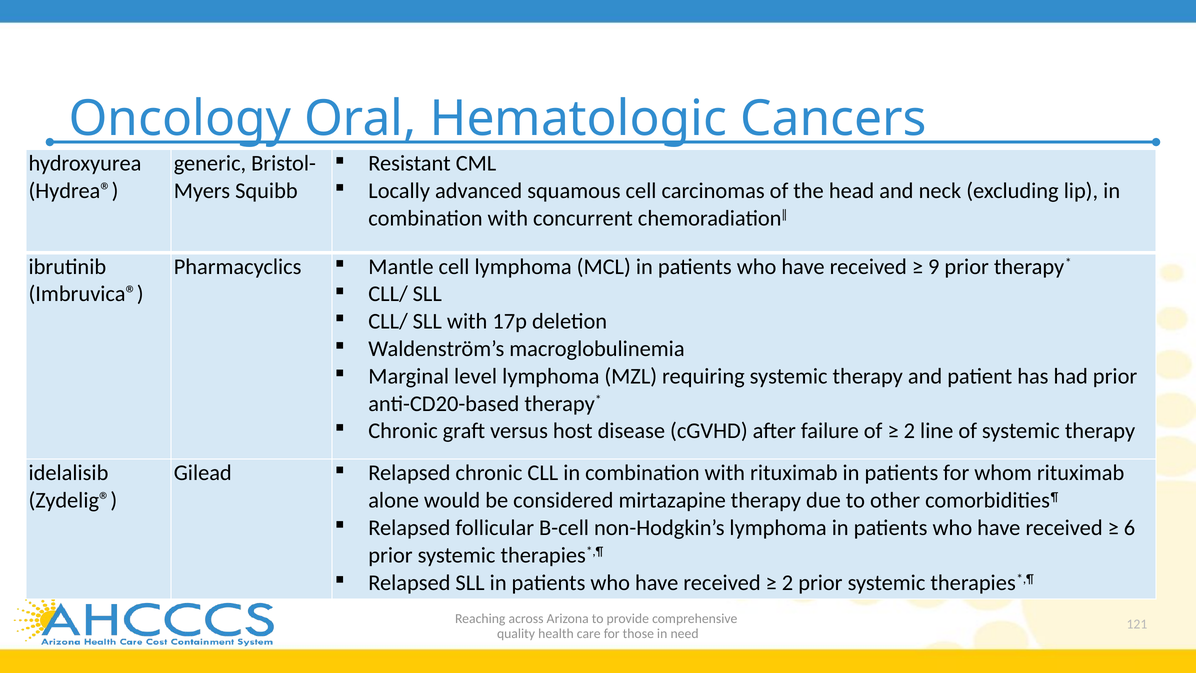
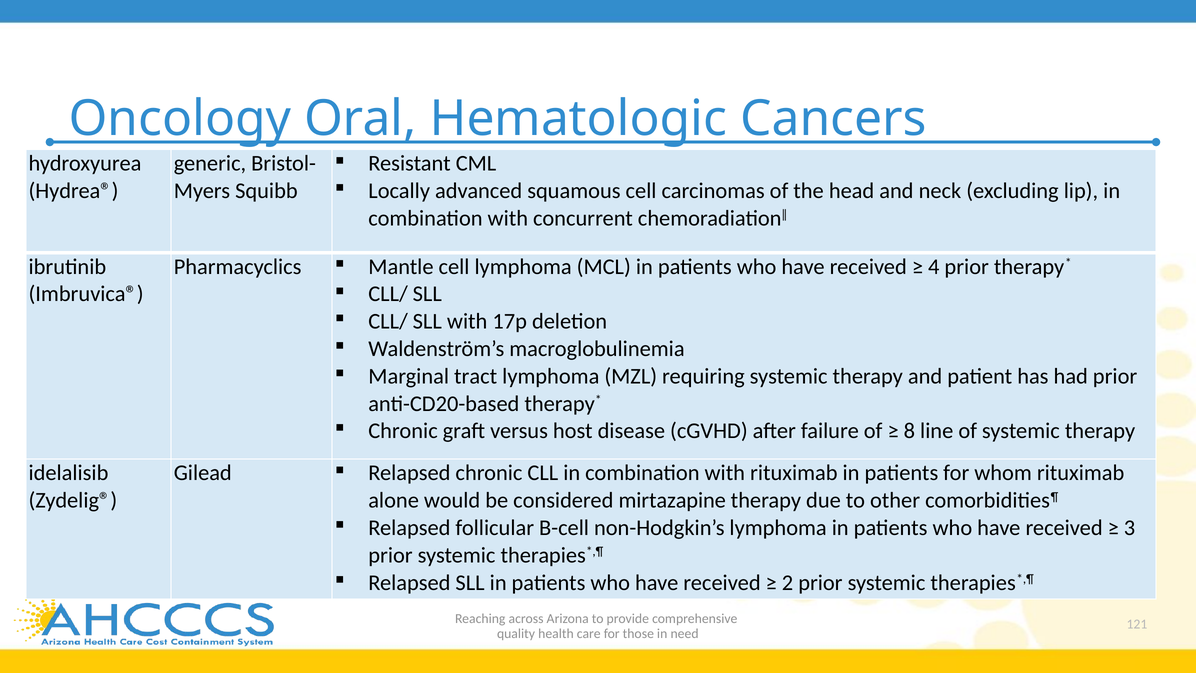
9: 9 -> 4 (934, 267)
level: level -> tract (476, 376)
2: 2 -> 8 (909, 431)
6: 6 -> 3 (1130, 528)
